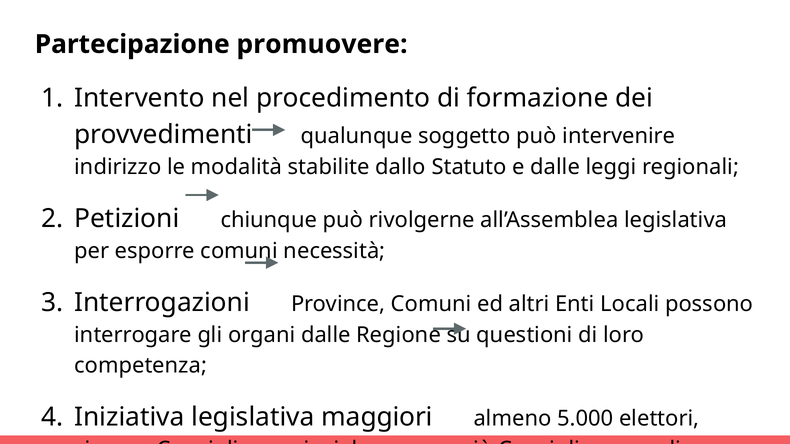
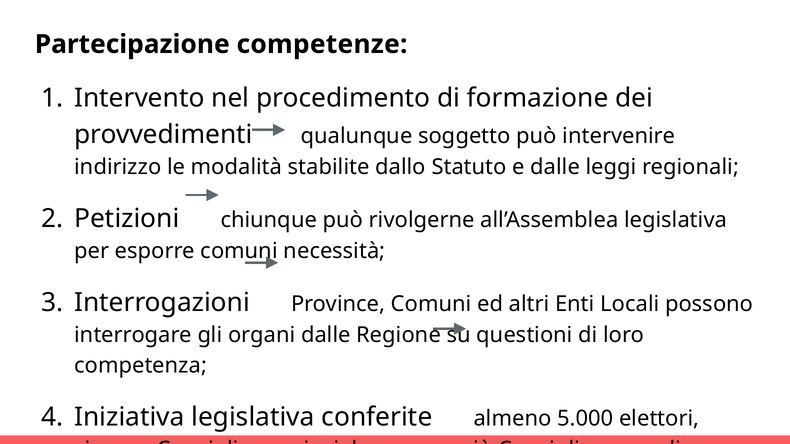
promuovere: promuovere -> competenze (322, 44)
maggiori: maggiori -> conferite (377, 417)
